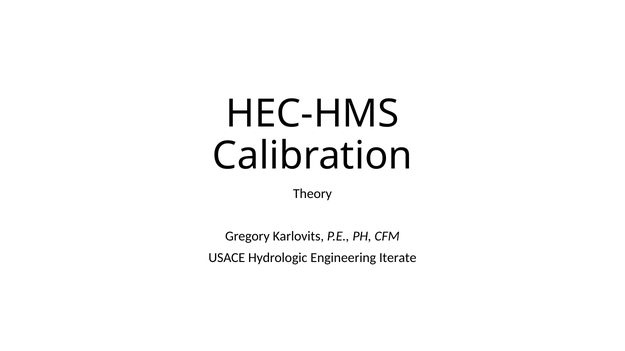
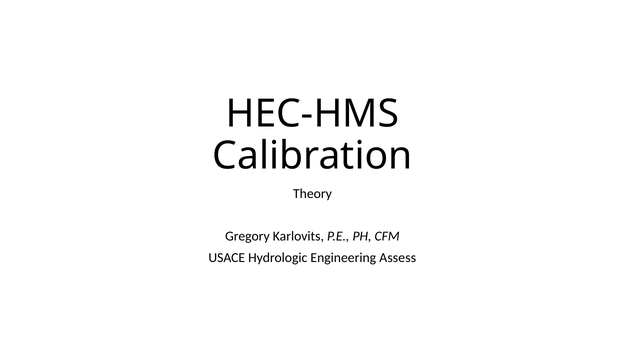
Iterate: Iterate -> Assess (398, 258)
